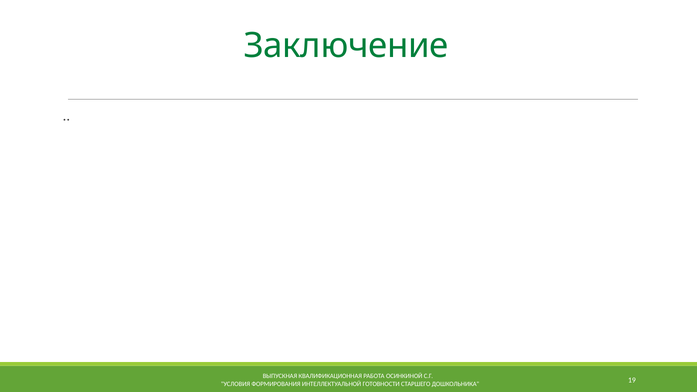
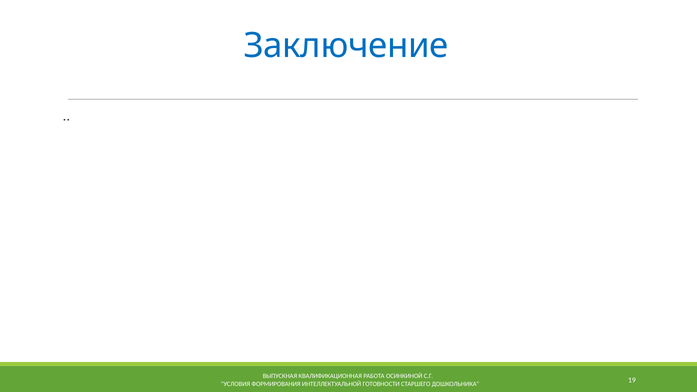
Заключение colour: green -> blue (346, 46)
